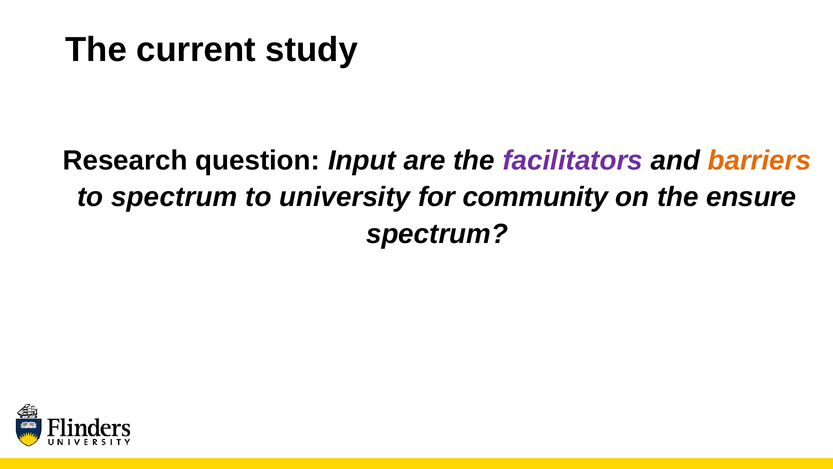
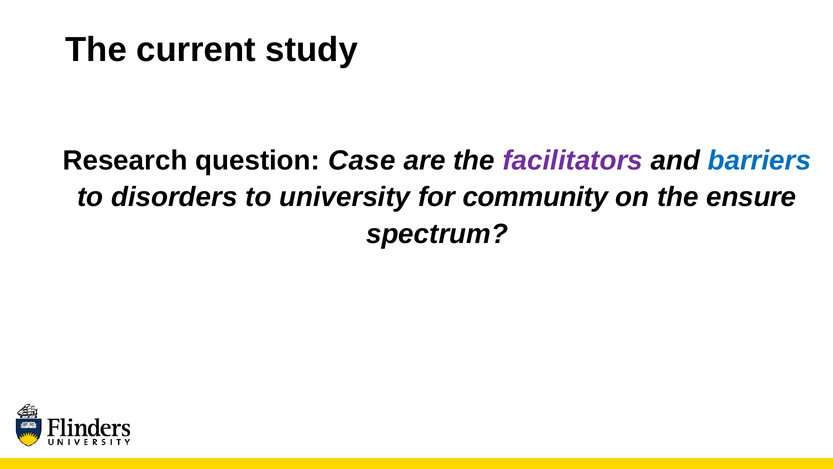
Input: Input -> Case (362, 160)
barriers colour: orange -> blue (759, 160)
to spectrum: spectrum -> disorders (174, 197)
